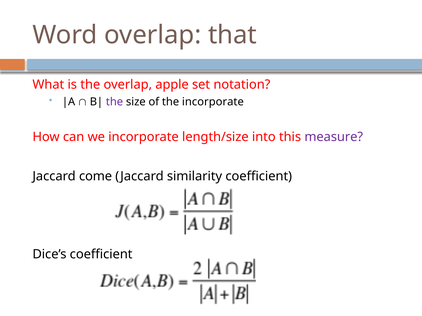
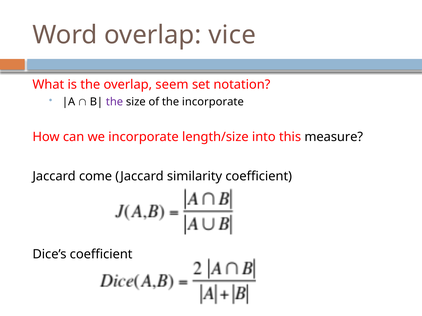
that: that -> vice (232, 35)
apple: apple -> seem (172, 85)
measure colour: purple -> black (334, 137)
